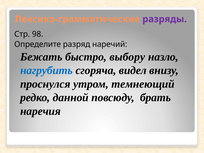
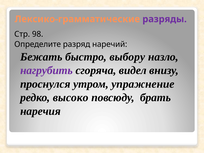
нагрубить colour: blue -> purple (46, 70)
темнеющий: темнеющий -> упражнение (143, 84)
данной: данной -> высоко (71, 98)
